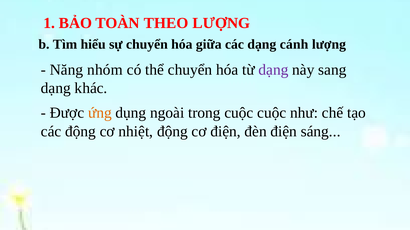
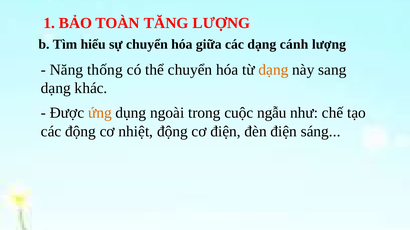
THEO: THEO -> TĂNG (166, 23)
nhóm: nhóm -> thống (105, 70)
dạng colour: purple -> orange (274, 70)
cuộc cuộc: cuộc -> ngẫu (272, 113)
